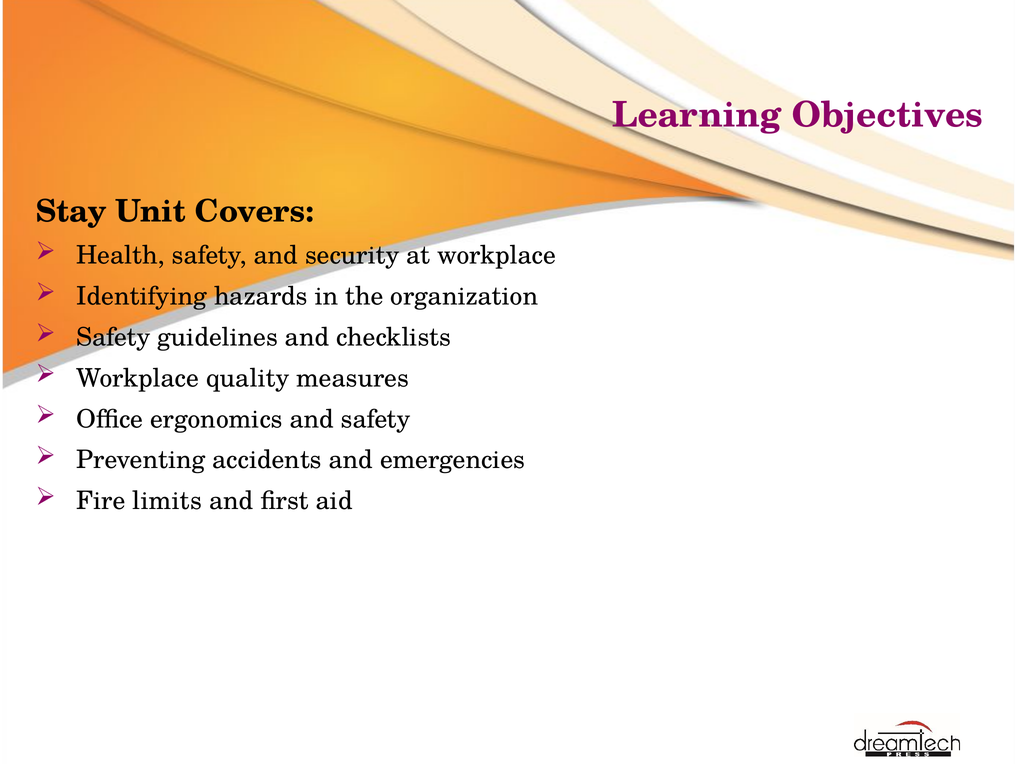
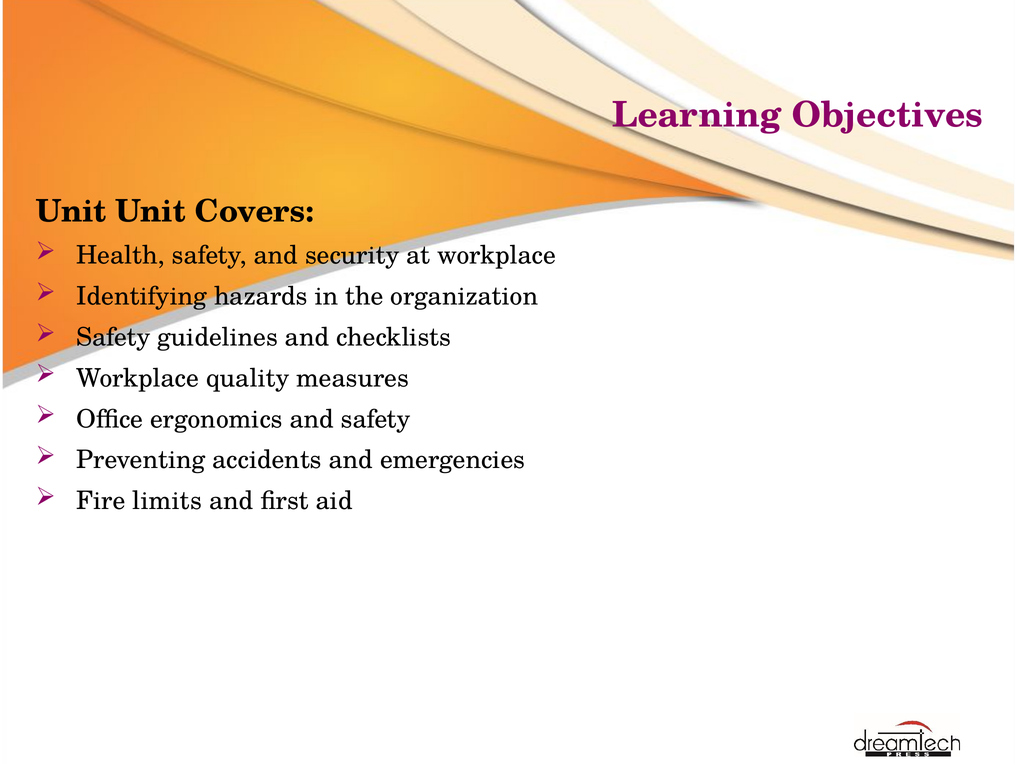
Stay: Stay -> Unit (71, 212)
